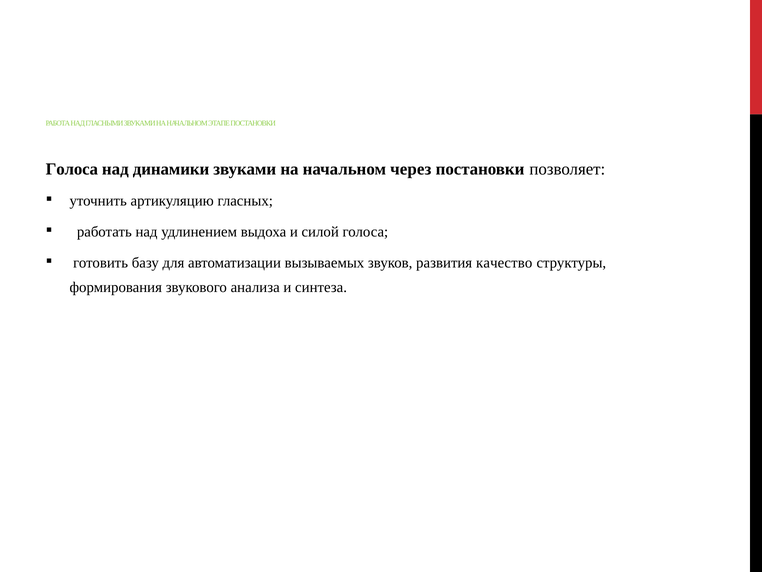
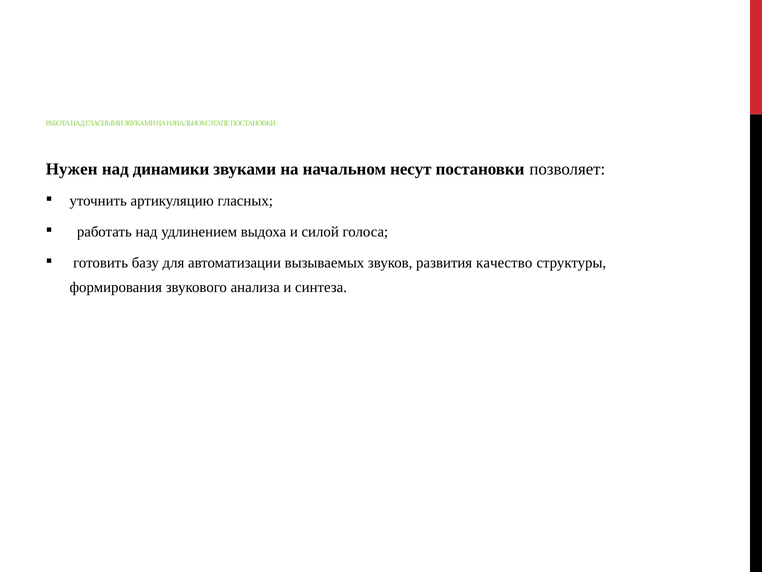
Голоса: Голоса -> Нужен (72, 169)
через: через -> несут (411, 169)
